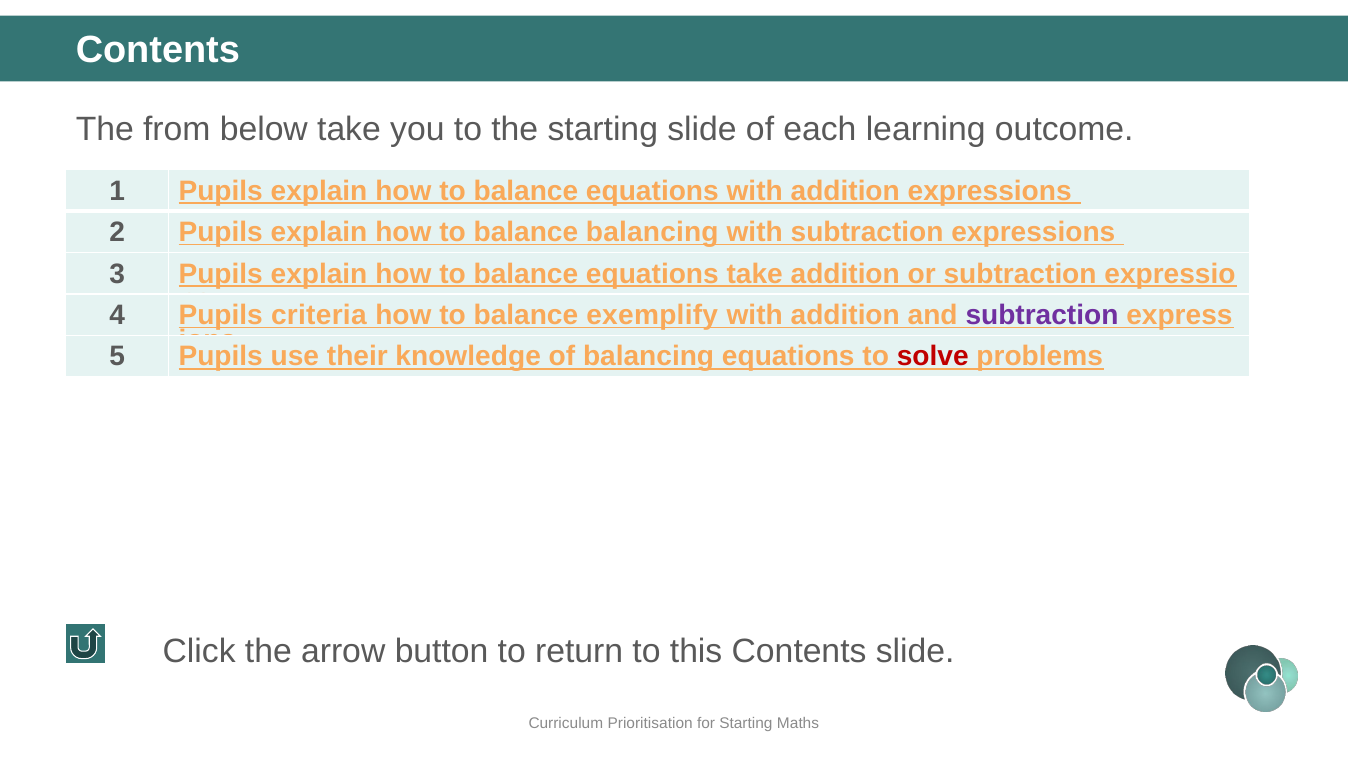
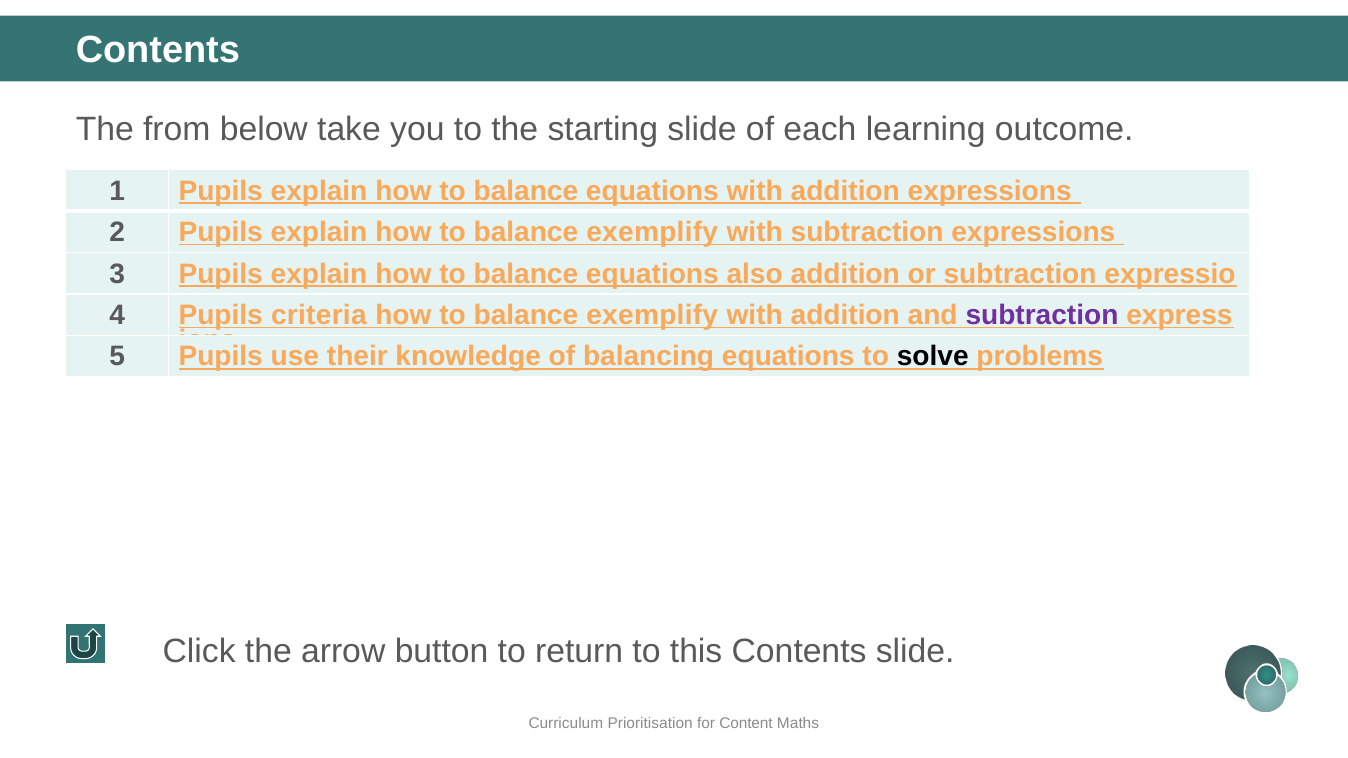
balancing: balancing -> exemplify (652, 232)
equations take: take -> also (755, 274)
solve colour: red -> black (933, 357)
for Starting: Starting -> Content (746, 724)
